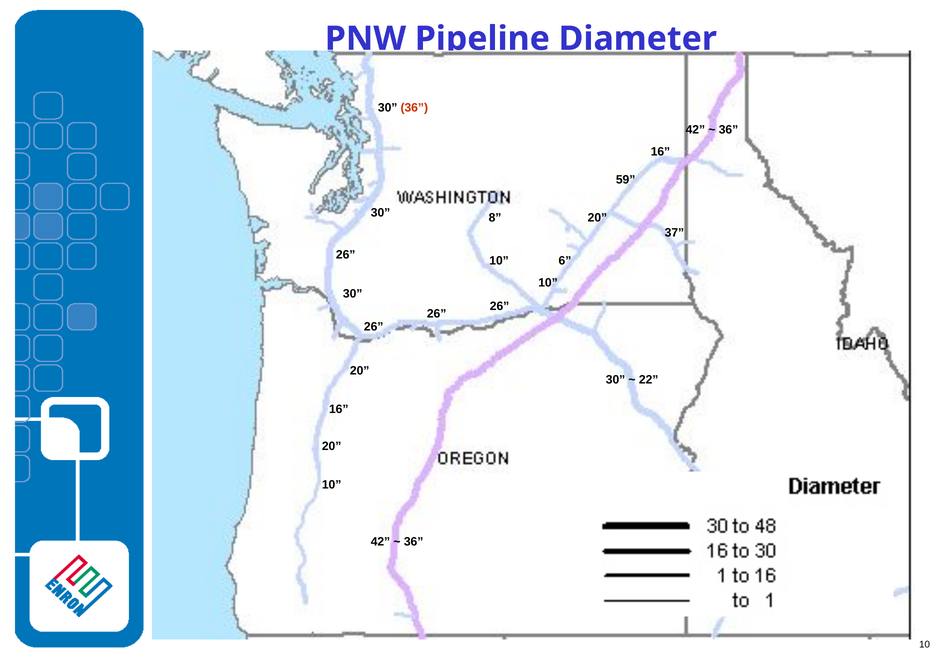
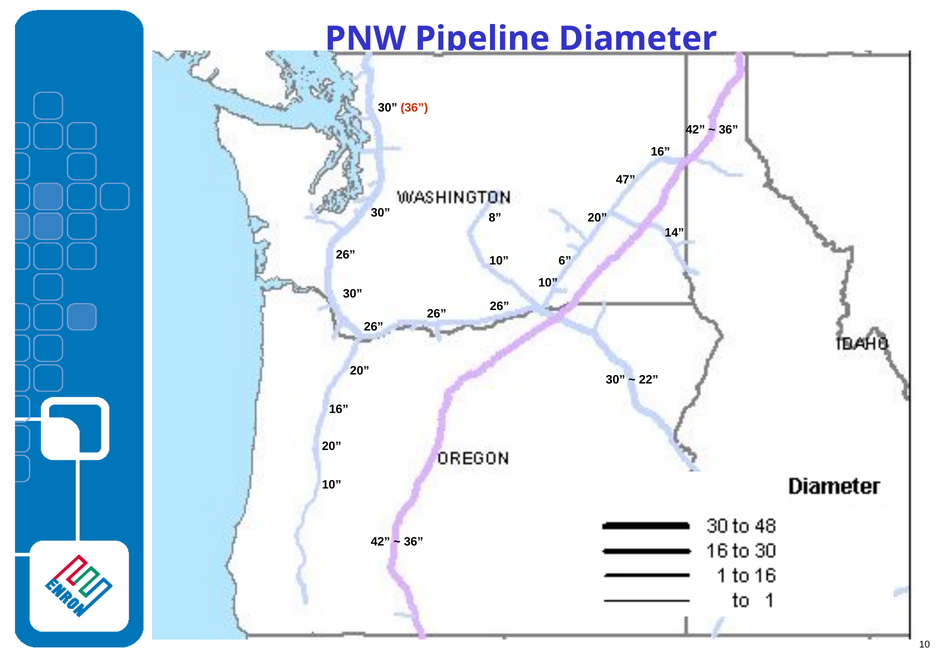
59: 59 -> 47 (626, 179)
37: 37 -> 14 (674, 232)
